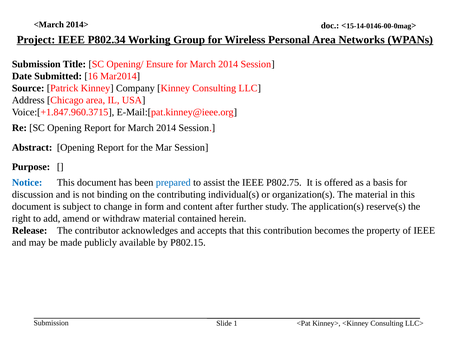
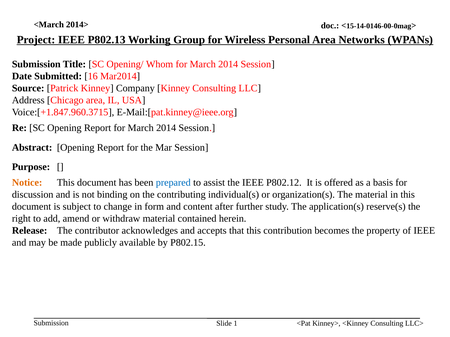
P802.34: P802.34 -> P802.13 (107, 40)
Ensure: Ensure -> Whom (160, 64)
Notice colour: blue -> orange (27, 183)
P802.75: P802.75 -> P802.12 (284, 183)
